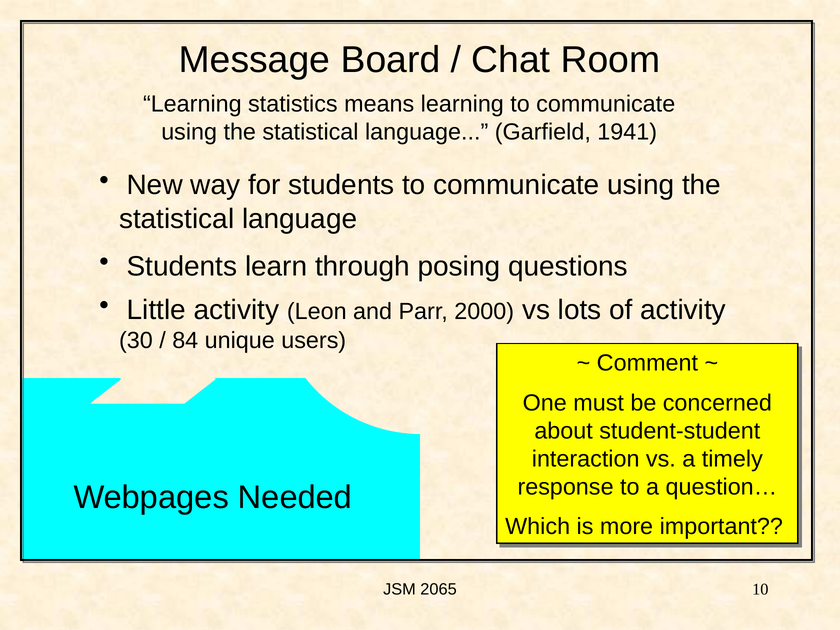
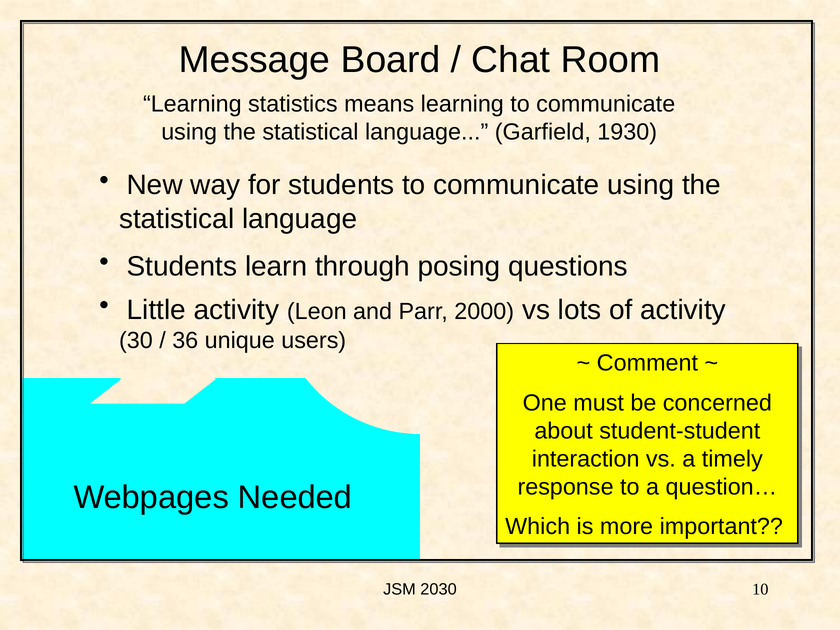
1941: 1941 -> 1930 (627, 132)
84: 84 -> 36 (185, 340)
2065: 2065 -> 2030 (439, 589)
